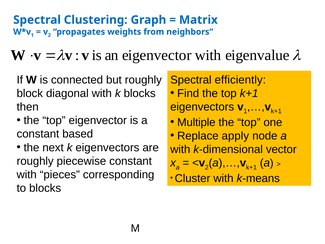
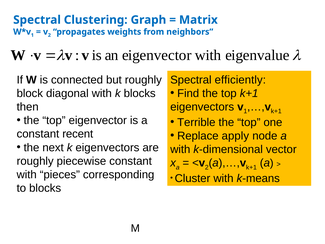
Multiple: Multiple -> Terrible (196, 122)
based: based -> recent (78, 134)
